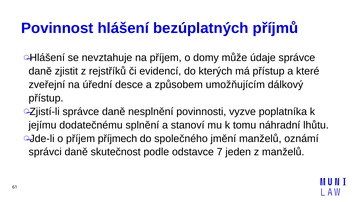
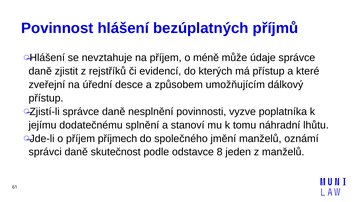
domy: domy -> méně (206, 58)
7: 7 -> 8 (220, 152)
